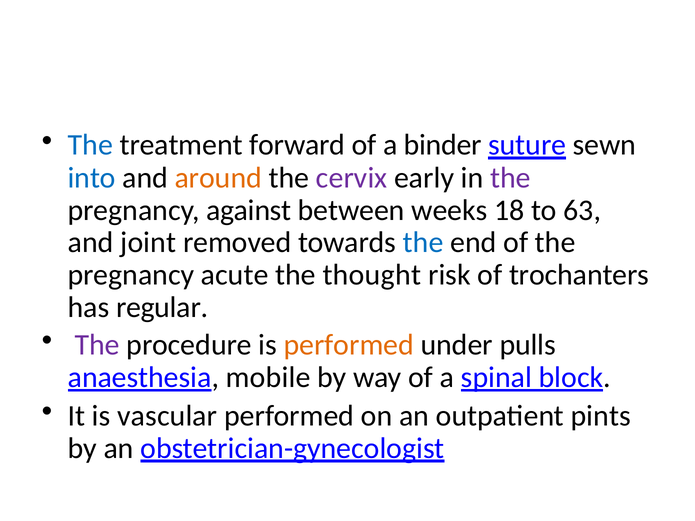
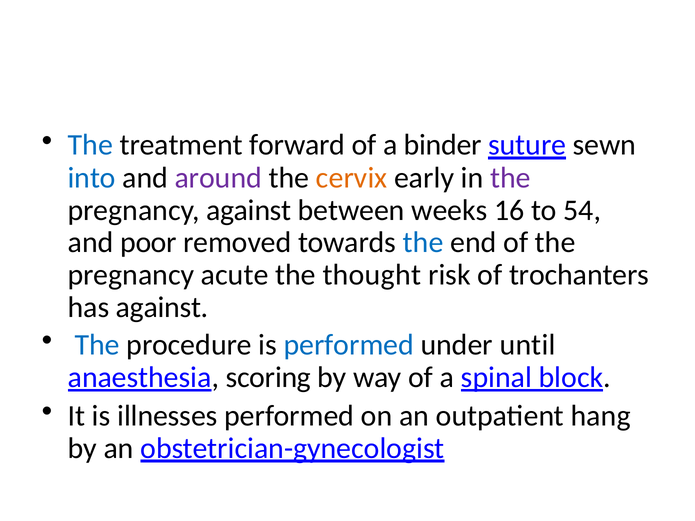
around colour: orange -> purple (218, 178)
cervix colour: purple -> orange (352, 178)
18: 18 -> 16 (509, 210)
63: 63 -> 54 (582, 210)
joint: joint -> poor (148, 243)
has regular: regular -> against (162, 307)
The colour: purple -> blue (97, 345)
performed colour: orange -> blue (349, 345)
pulls: pulls -> until (528, 345)
mobile: mobile -> scoring (268, 378)
vascular: vascular -> illnesses (167, 416)
pints: pints -> hang (601, 416)
